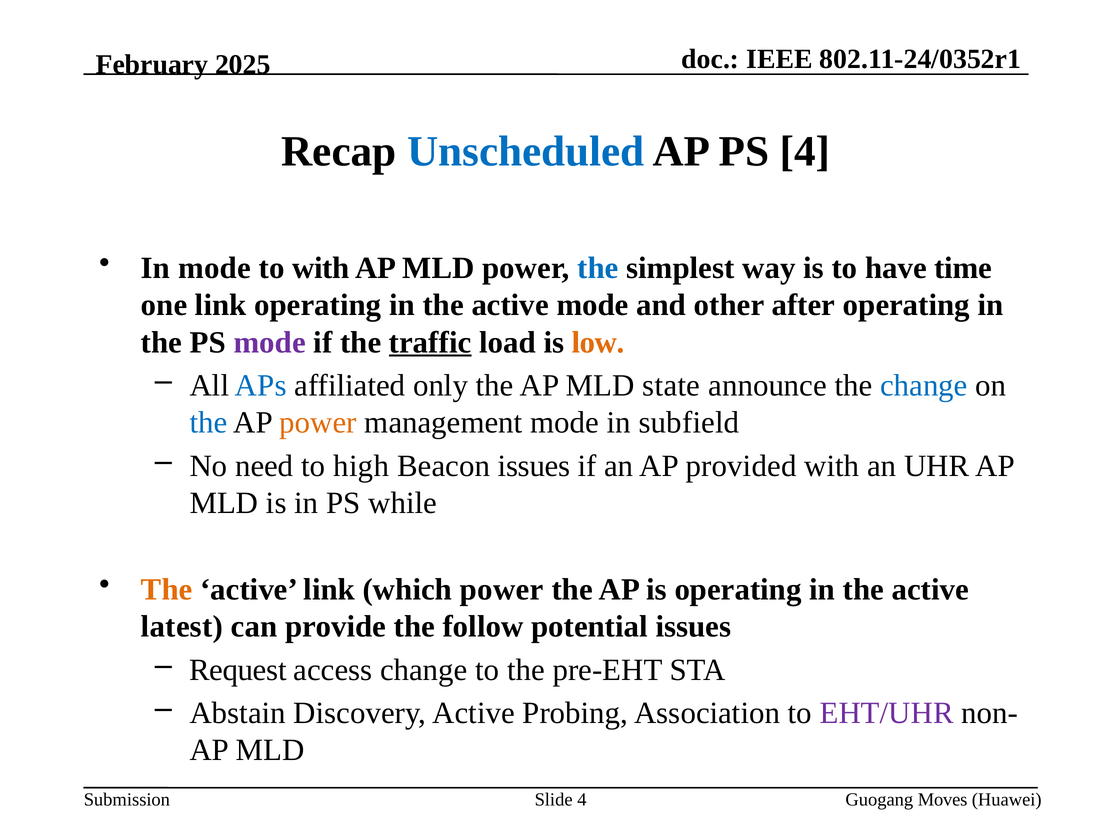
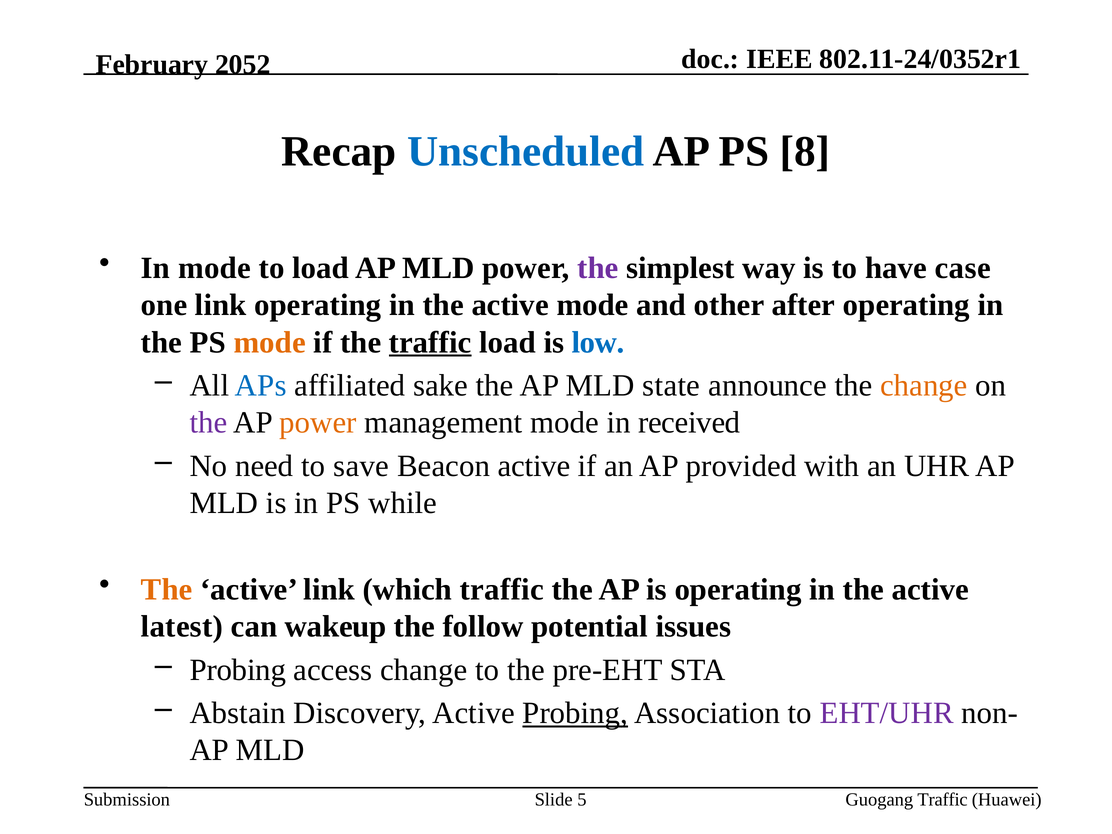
2025: 2025 -> 2052 (243, 65)
PS 4: 4 -> 8 (805, 151)
to with: with -> load (321, 268)
the colour: blue -> purple (598, 268)
time: time -> case (963, 268)
mode colour: purple -> orange (270, 342)
low colour: orange -> blue (598, 342)
only: only -> sake (441, 386)
change colour: blue -> orange (924, 386)
the colour: blue -> purple (208, 423)
subfield: subfield -> received (689, 423)
high: high -> save (361, 466)
Beacon issues: issues -> active (534, 466)
which power: power -> traffic (502, 590)
provide: provide -> wakeup (336, 627)
Request: Request -> Probing (238, 670)
Probing underline: none -> present (575, 713)
Slide 4: 4 -> 5 (582, 800)
Guogang Moves: Moves -> Traffic (943, 800)
